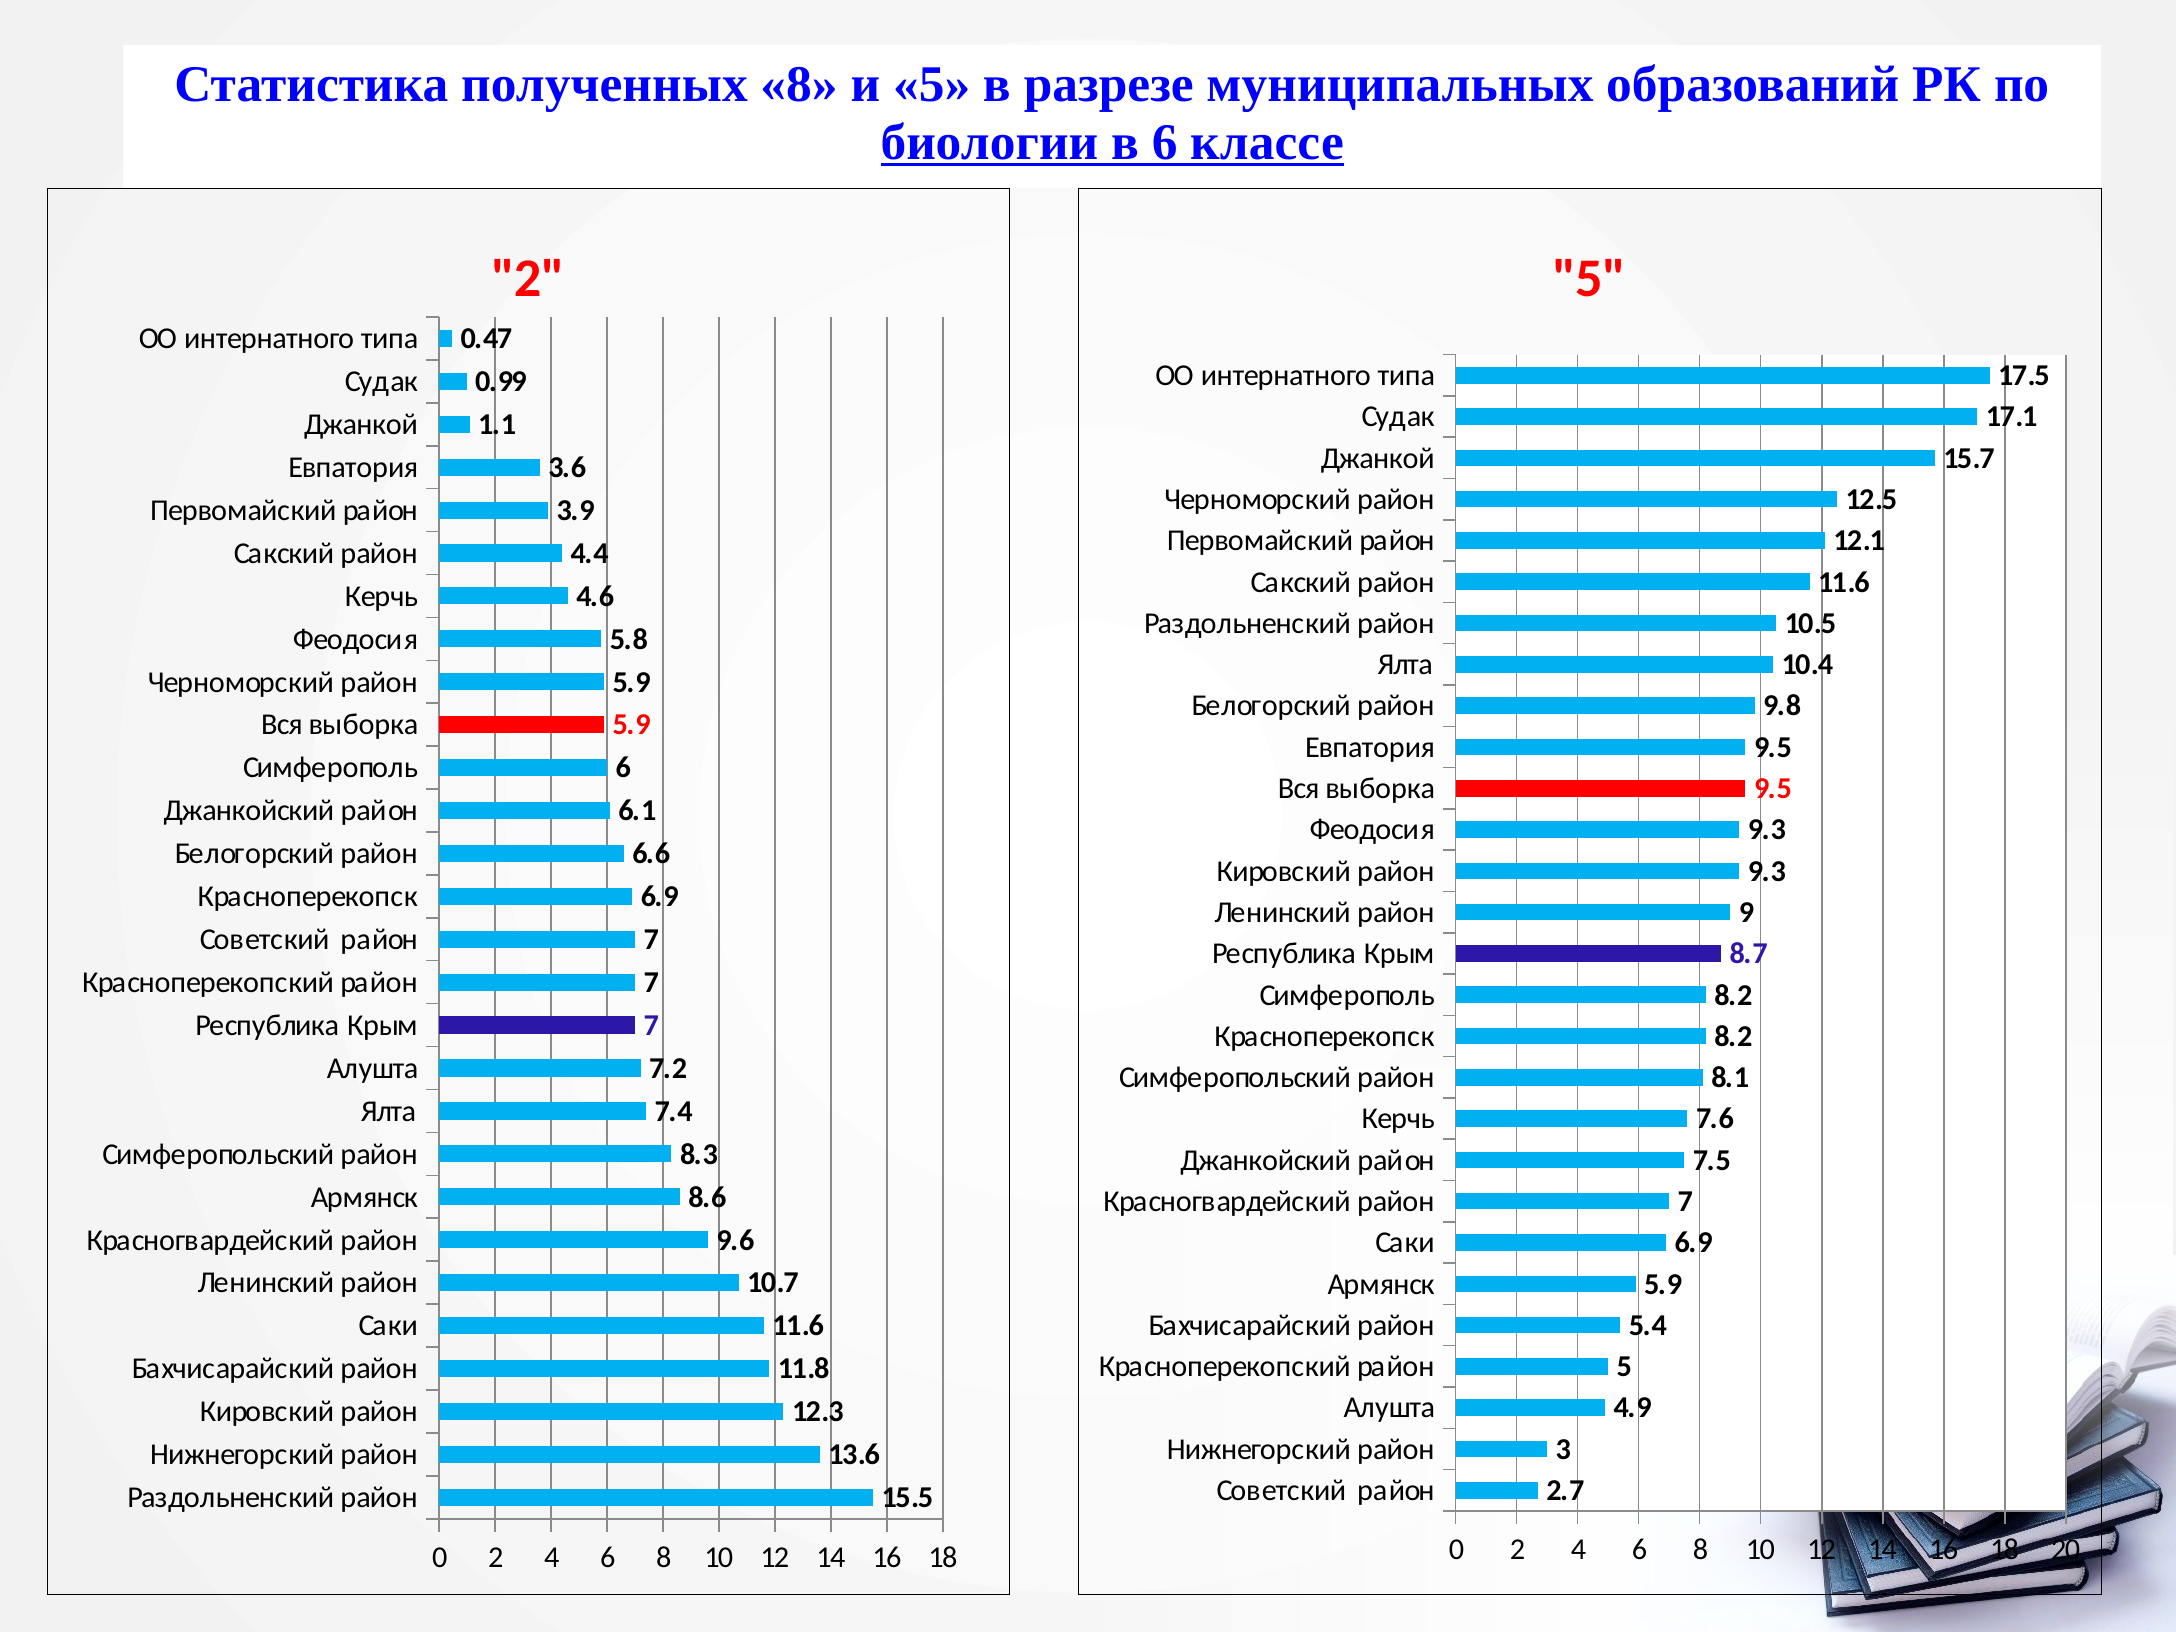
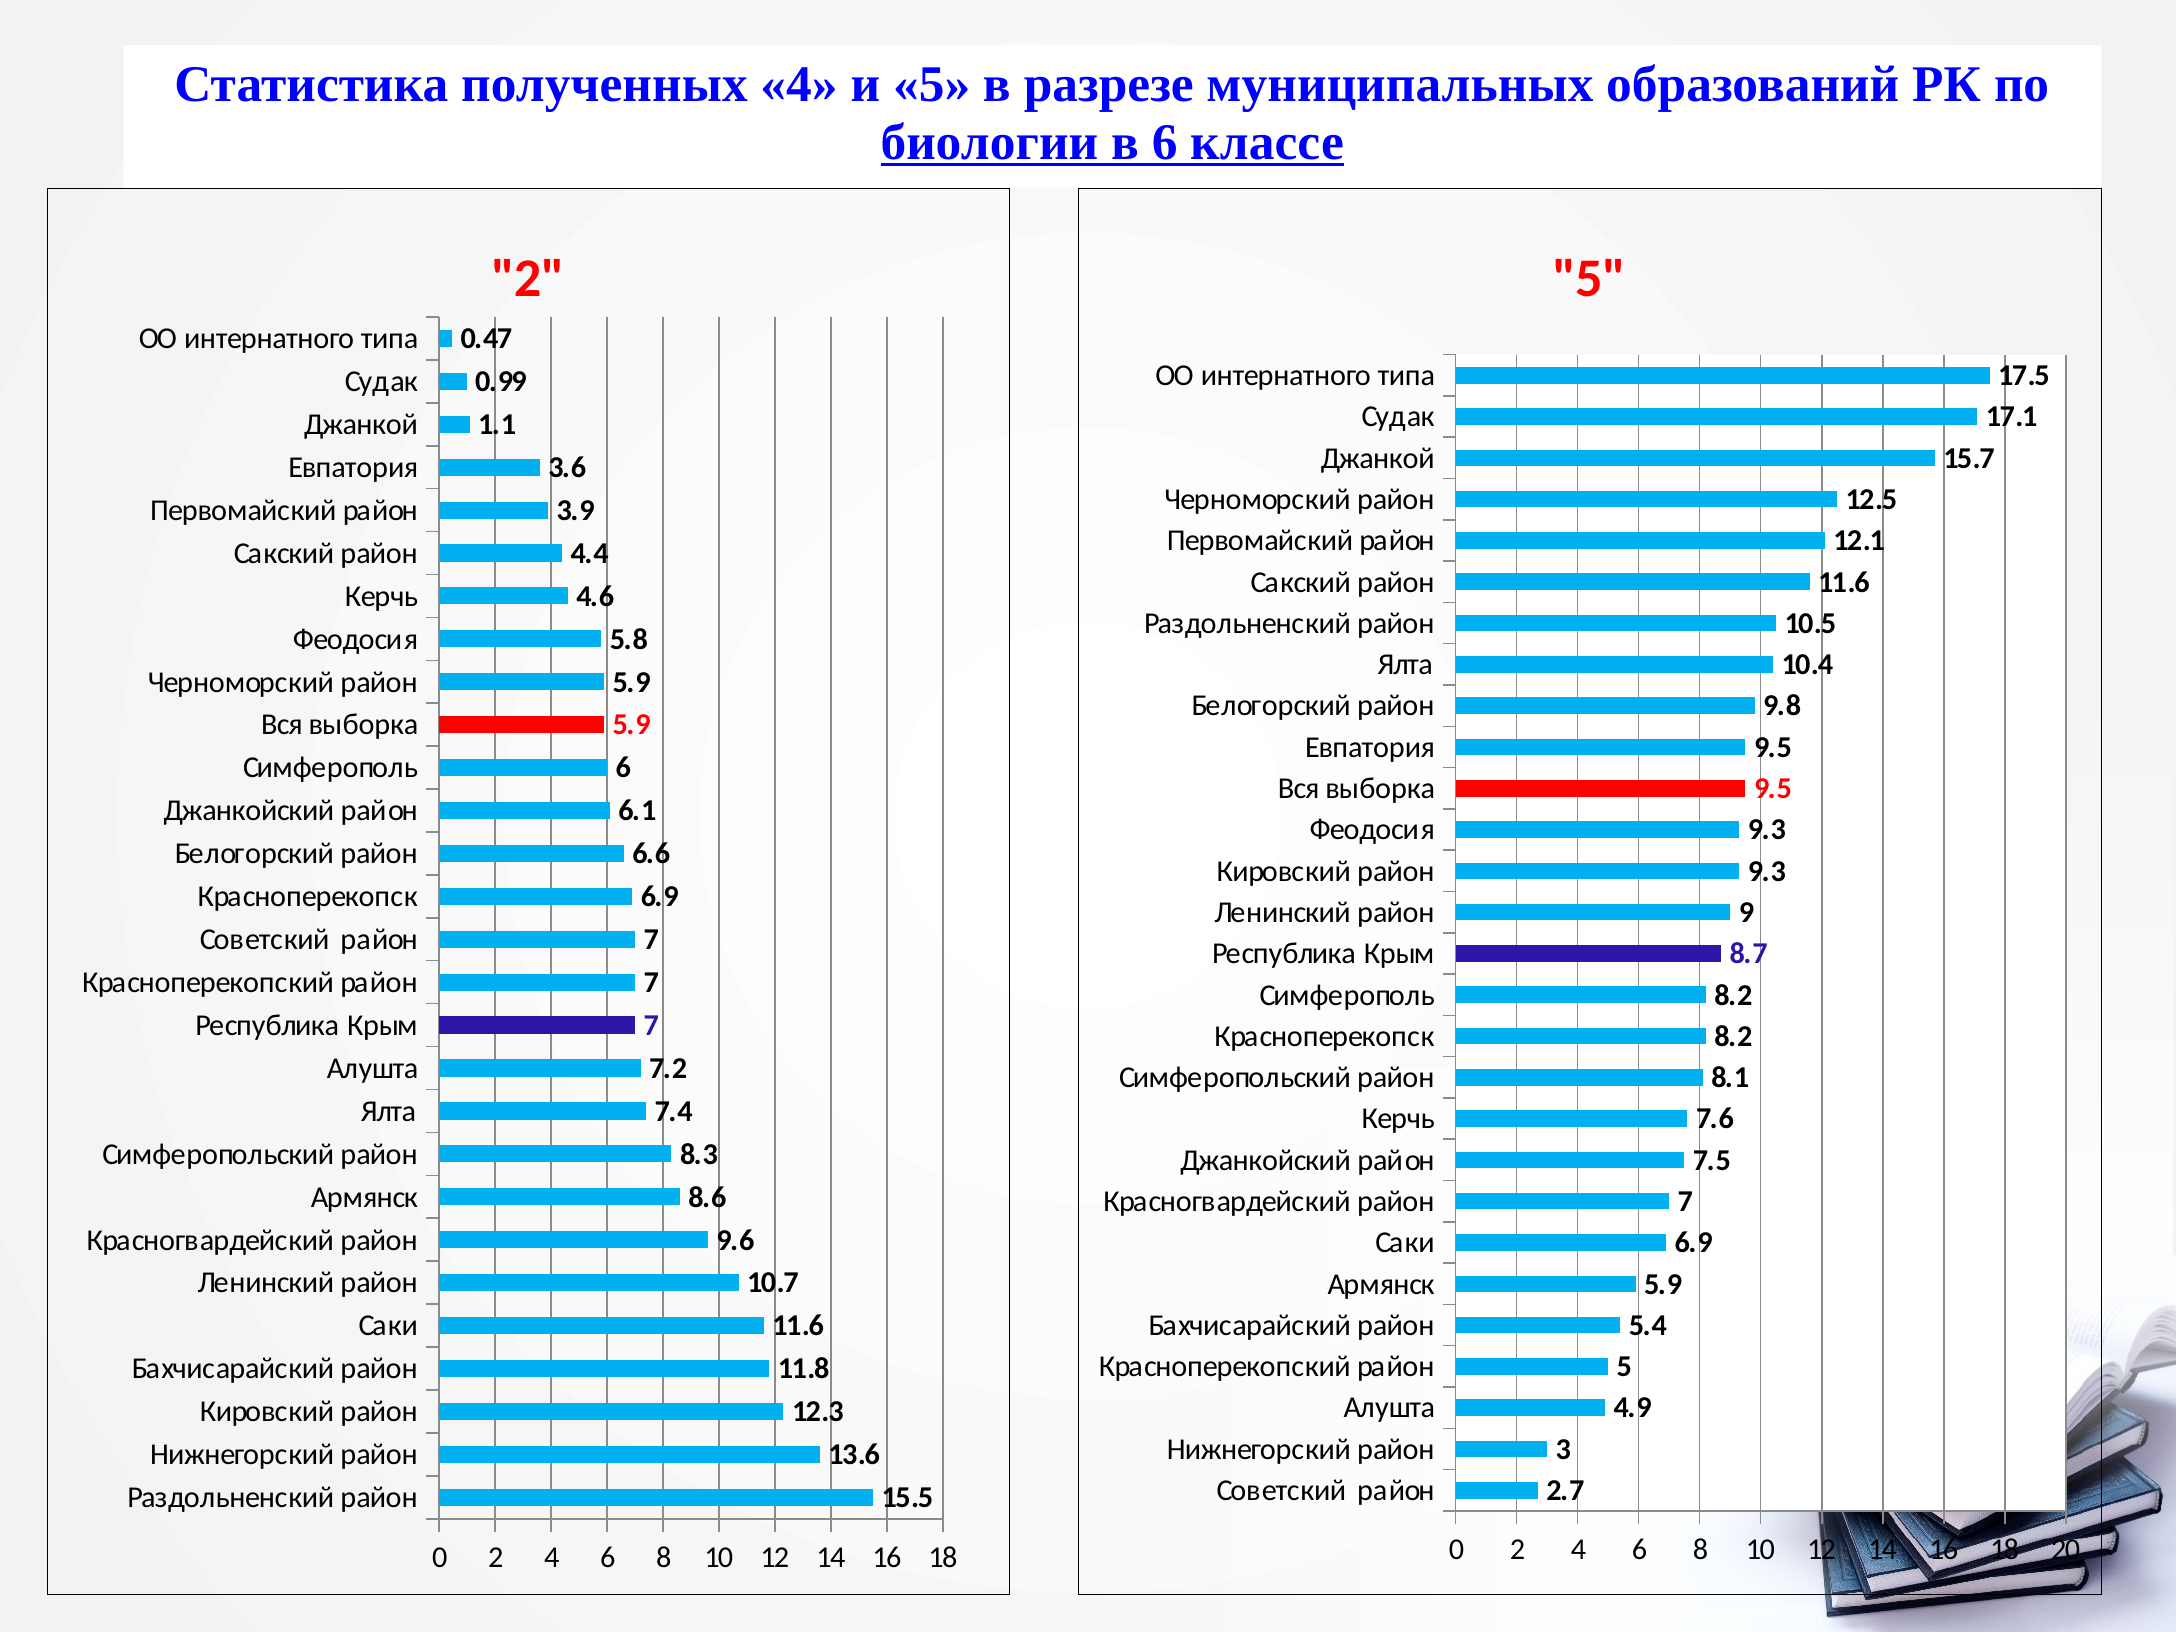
полученных 8: 8 -> 4 (799, 85)
